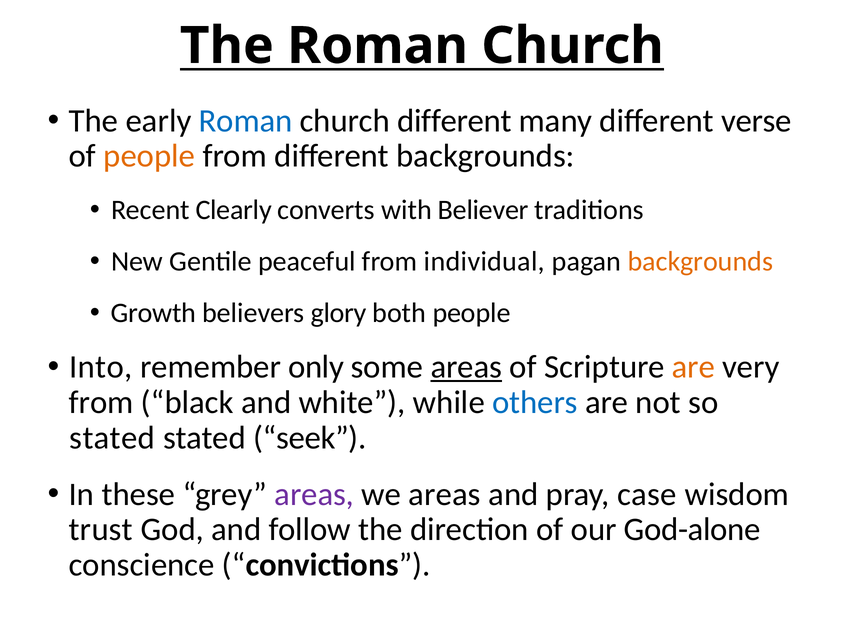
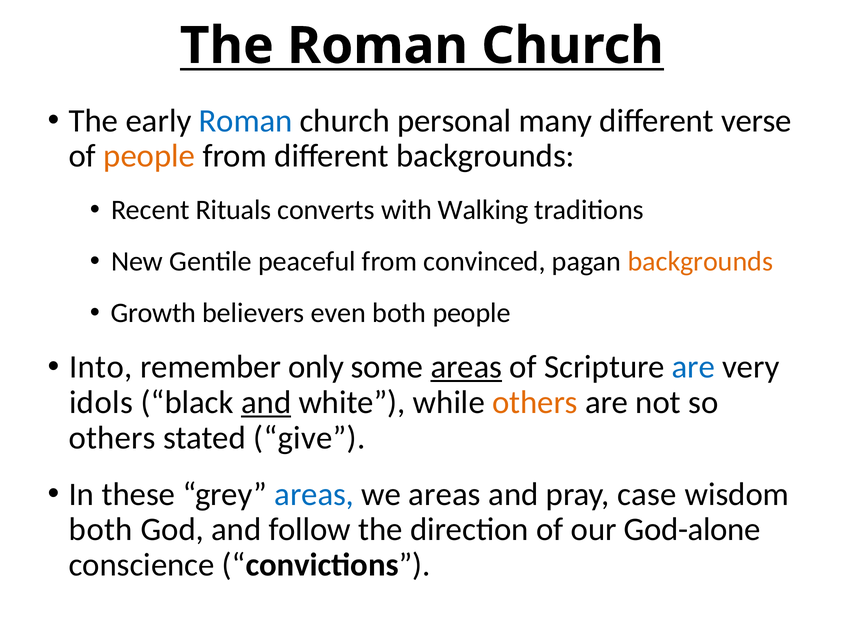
church different: different -> personal (454, 121)
Clearly: Clearly -> Rituals (234, 210)
Believer: Believer -> Walking (483, 210)
individual: individual -> convinced (485, 262)
glory: glory -> even (338, 313)
are colour: orange -> blue (693, 367)
from: from -> idols (101, 402)
and underline: none -> present (266, 402)
others colour: blue -> orange (535, 402)
stated: stated -> others (112, 438)
seek: seek -> give (309, 438)
areas colour: purple -> blue (314, 494)
trust: trust -> both (101, 530)
